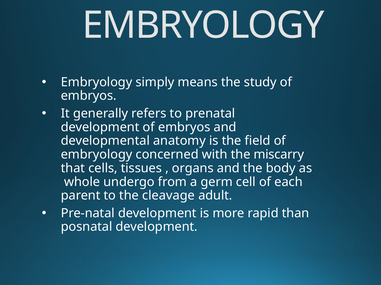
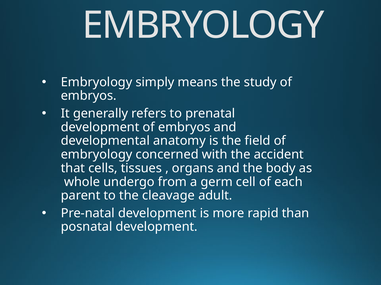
miscarry: miscarry -> accident (279, 155)
